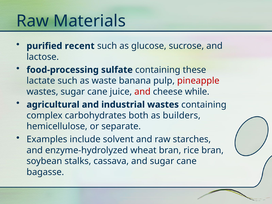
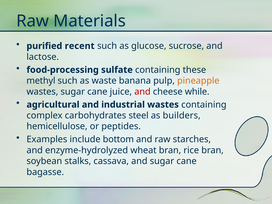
lactate: lactate -> methyl (41, 81)
pineapple colour: red -> orange (198, 81)
both: both -> steel (139, 115)
separate: separate -> peptides (121, 126)
solvent: solvent -> bottom (118, 139)
